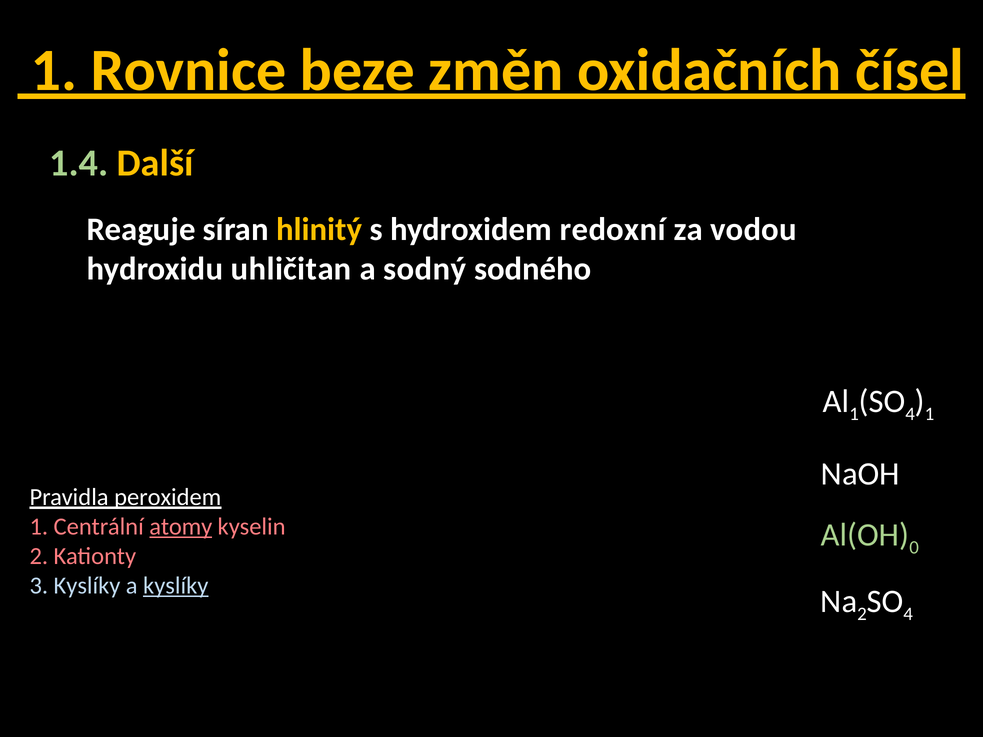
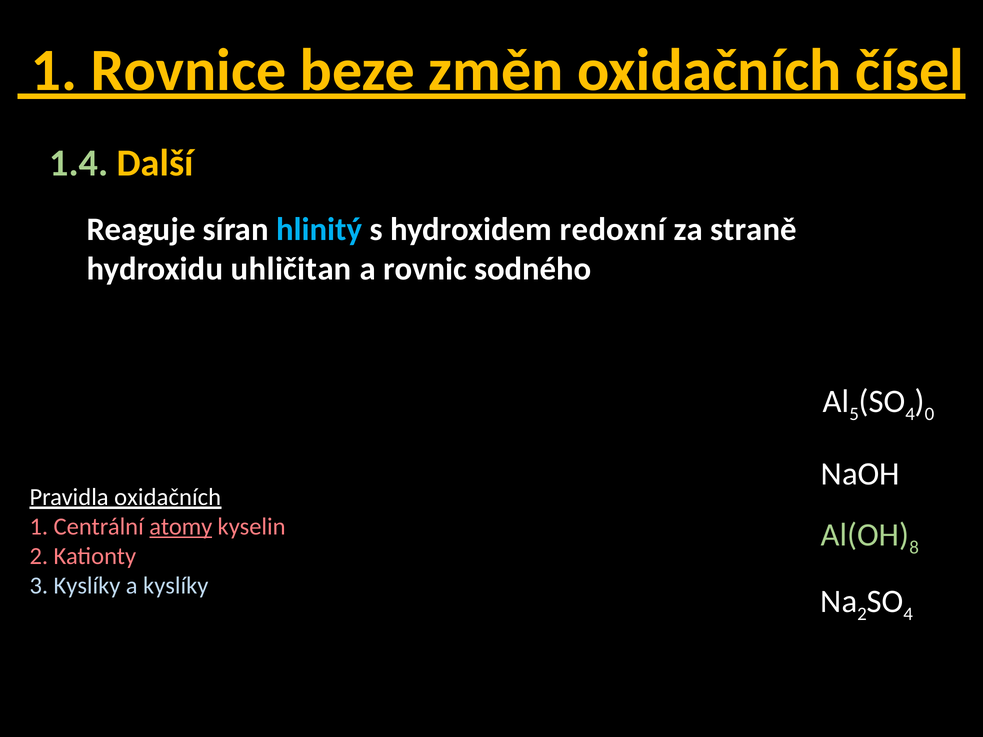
hlinitý colour: yellow -> light blue (319, 230)
vodou: vodou -> straně (753, 230)
sodný: sodný -> rovnic (425, 269)
1: 1 -> 5 (854, 414)
1: 1 -> 0 (929, 414)
Pravidla peroxidem: peroxidem -> oxidačních (168, 497)
0: 0 -> 8 (914, 548)
kyslíky underline: present -> none (176, 586)
